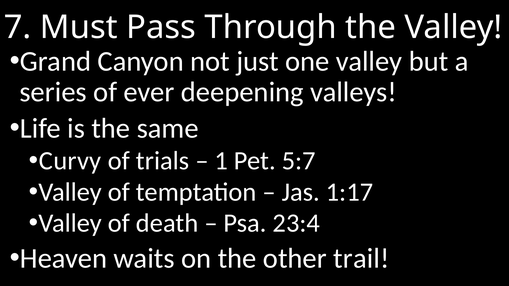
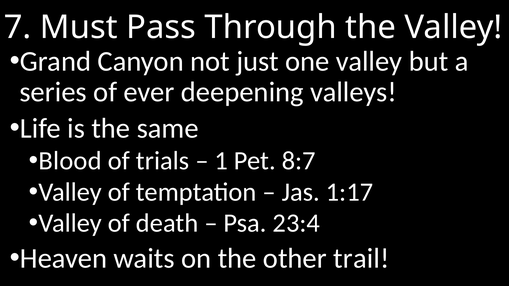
Curvy: Curvy -> Blood (70, 161)
5:7: 5:7 -> 8:7 (299, 161)
